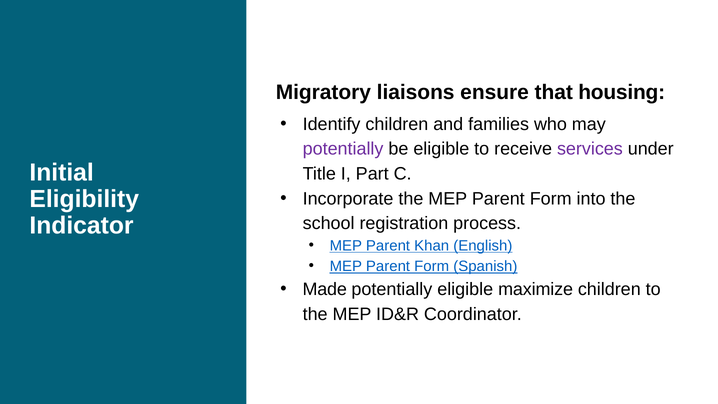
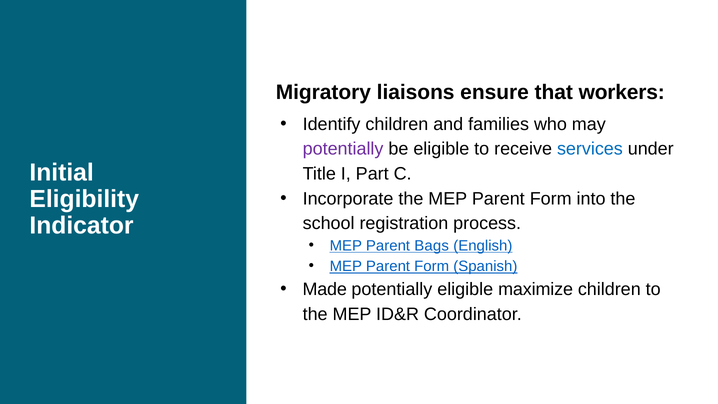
housing: housing -> workers (622, 92)
services colour: purple -> blue (590, 149)
Khan: Khan -> Bags (432, 246)
